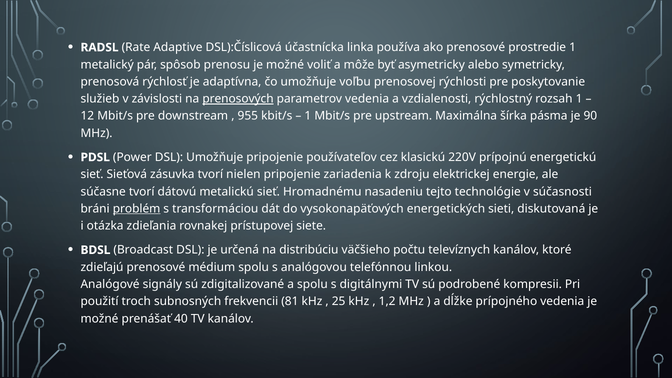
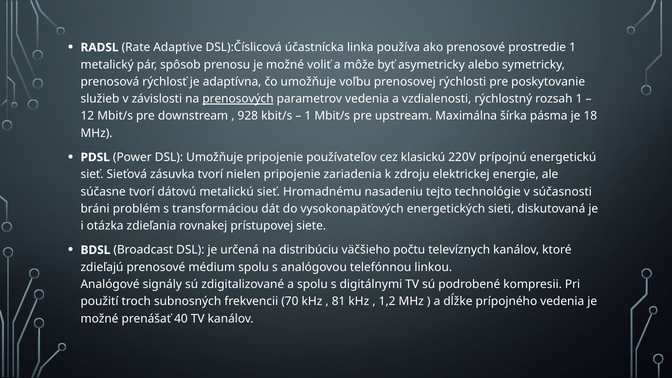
955: 955 -> 928 (248, 116)
90: 90 -> 18 (590, 116)
problém underline: present -> none (137, 209)
81: 81 -> 70 (290, 301)
25: 25 -> 81 (339, 301)
